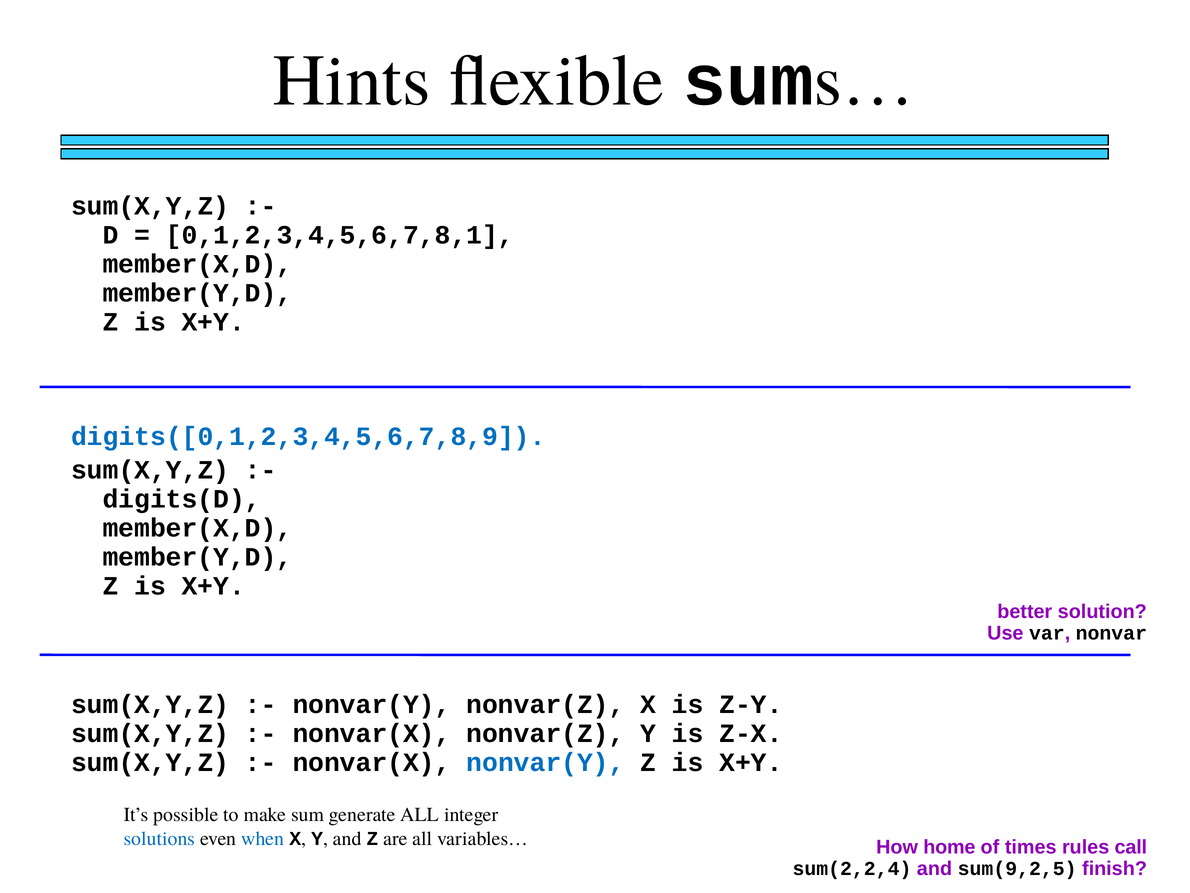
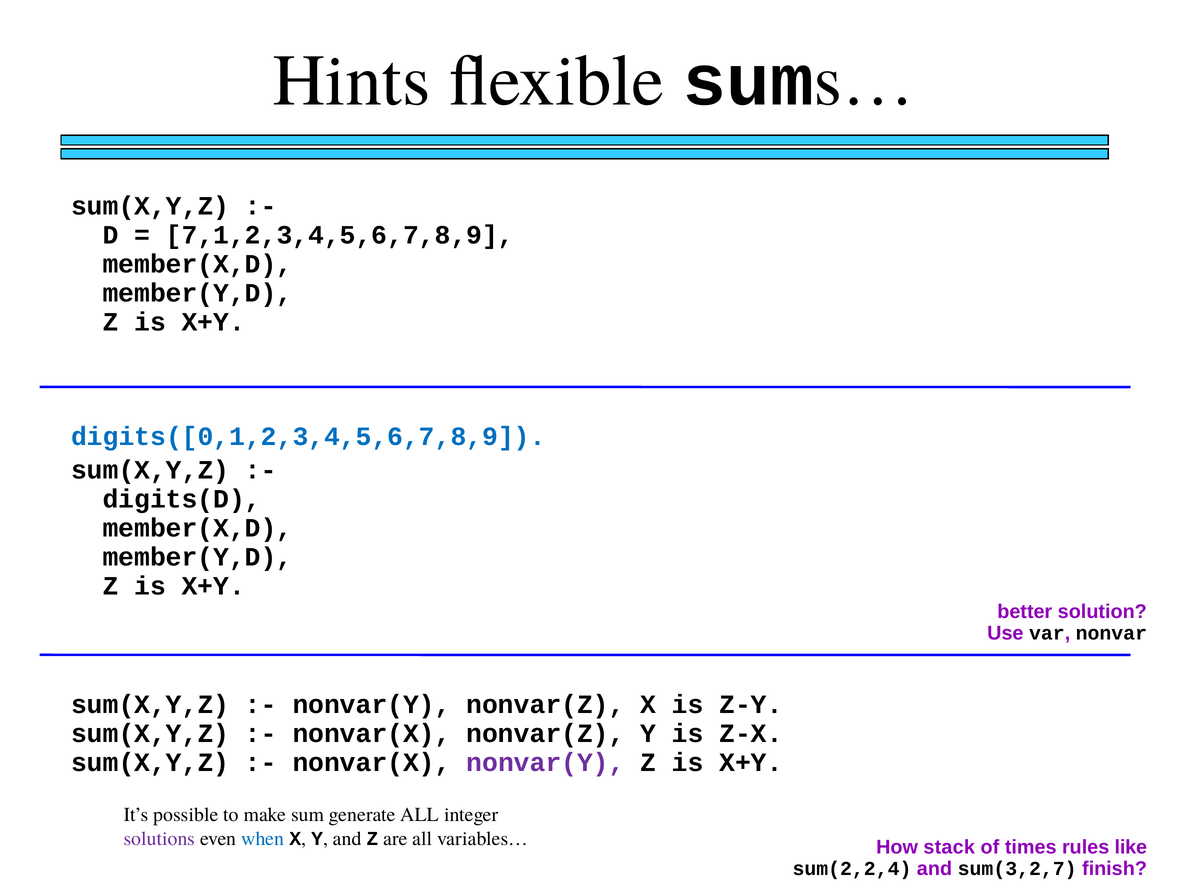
0,1,2,3,4,5,6,7,8,1: 0,1,2,3,4,5,6,7,8,1 -> 7,1,2,3,4,5,6,7,8,9 (340, 235)
nonvar(Y colour: blue -> purple (546, 762)
solutions colour: blue -> purple (159, 838)
home: home -> stack (949, 847)
call: call -> like (1131, 847)
sum(9,2,5: sum(9,2,5 -> sum(3,2,7 (1017, 868)
